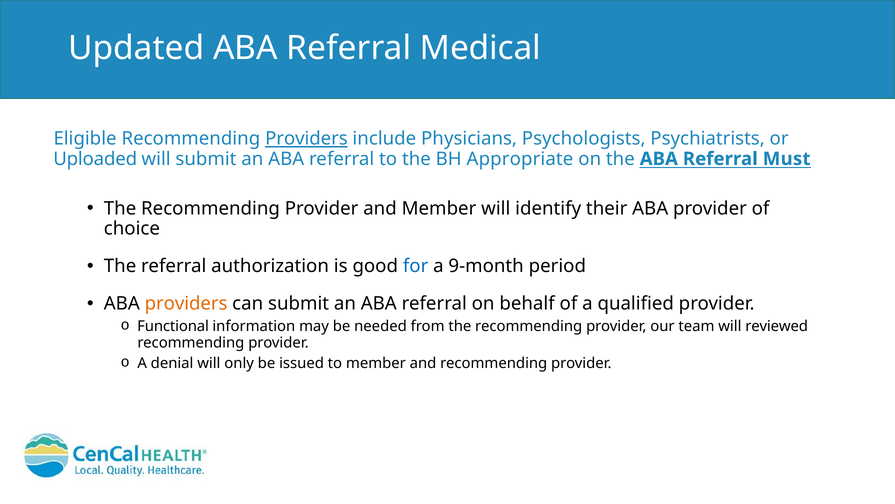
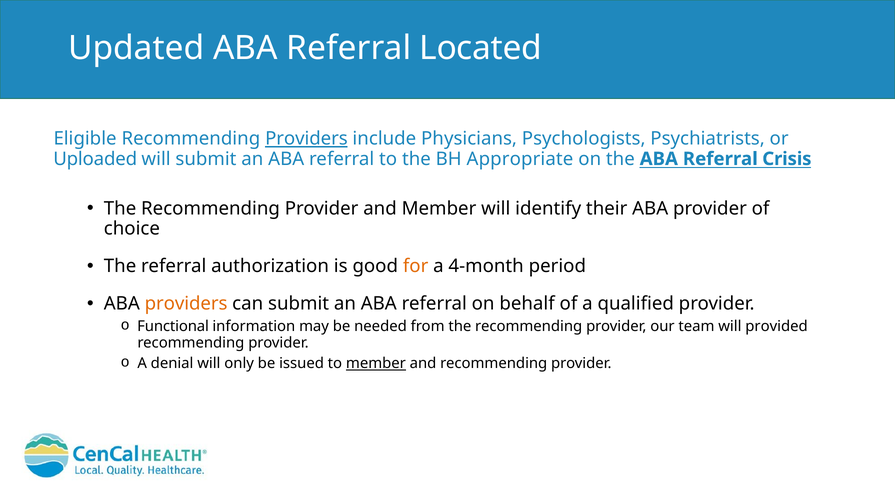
Medical: Medical -> Located (481, 48)
Must: Must -> Crisis (787, 159)
for colour: blue -> orange (416, 266)
9-month: 9-month -> 4-month (486, 266)
reviewed: reviewed -> provided (777, 326)
member underline: none -> present (376, 363)
